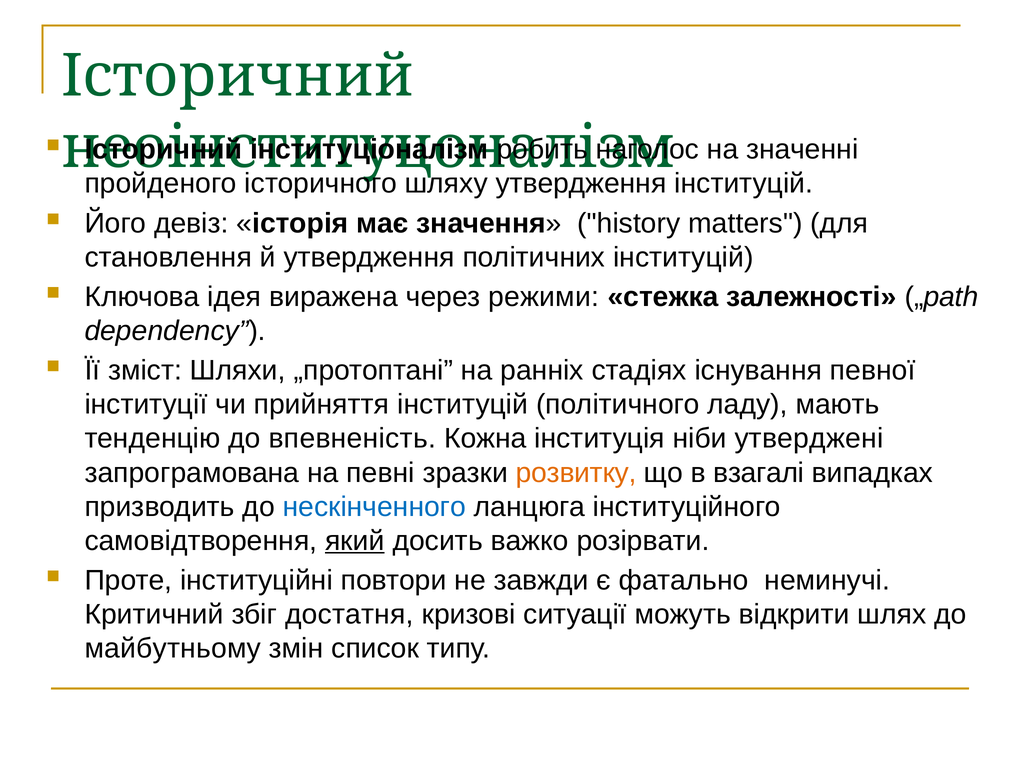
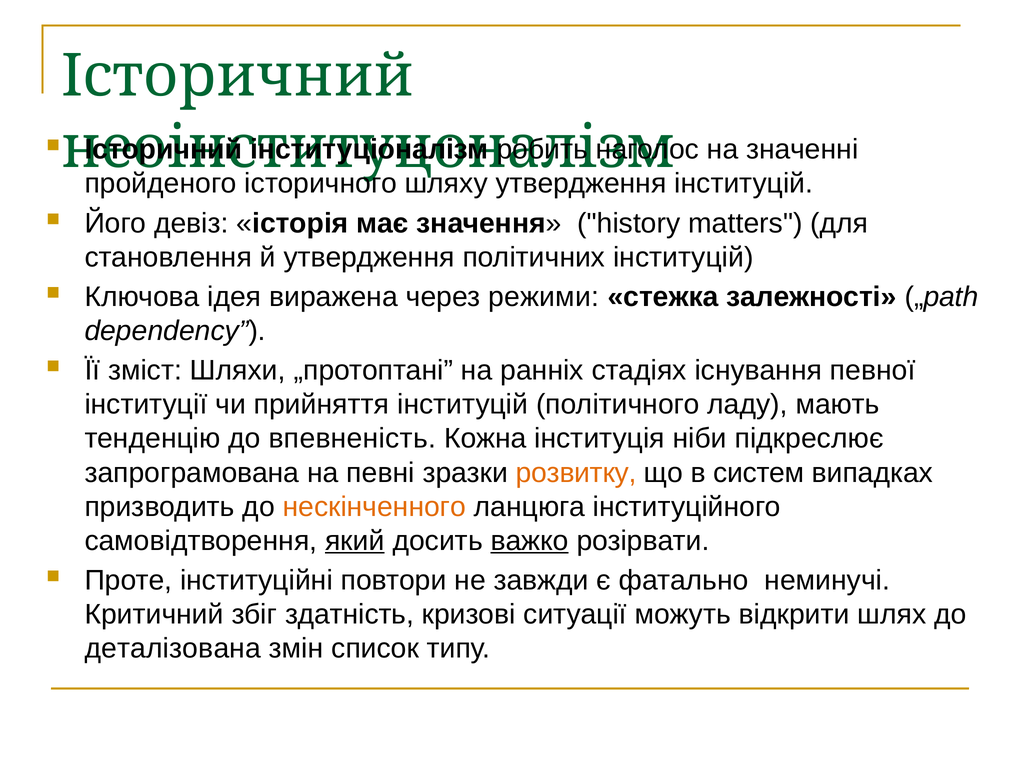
утверджені: утверджені -> підкреслює (809, 439)
взагалі: взагалі -> систем (759, 473)
нескінченного colour: blue -> orange (374, 507)
важко underline: none -> present (530, 541)
достатня: достатня -> здатність (349, 614)
майбутньому: майбутньому -> деталізована (173, 648)
